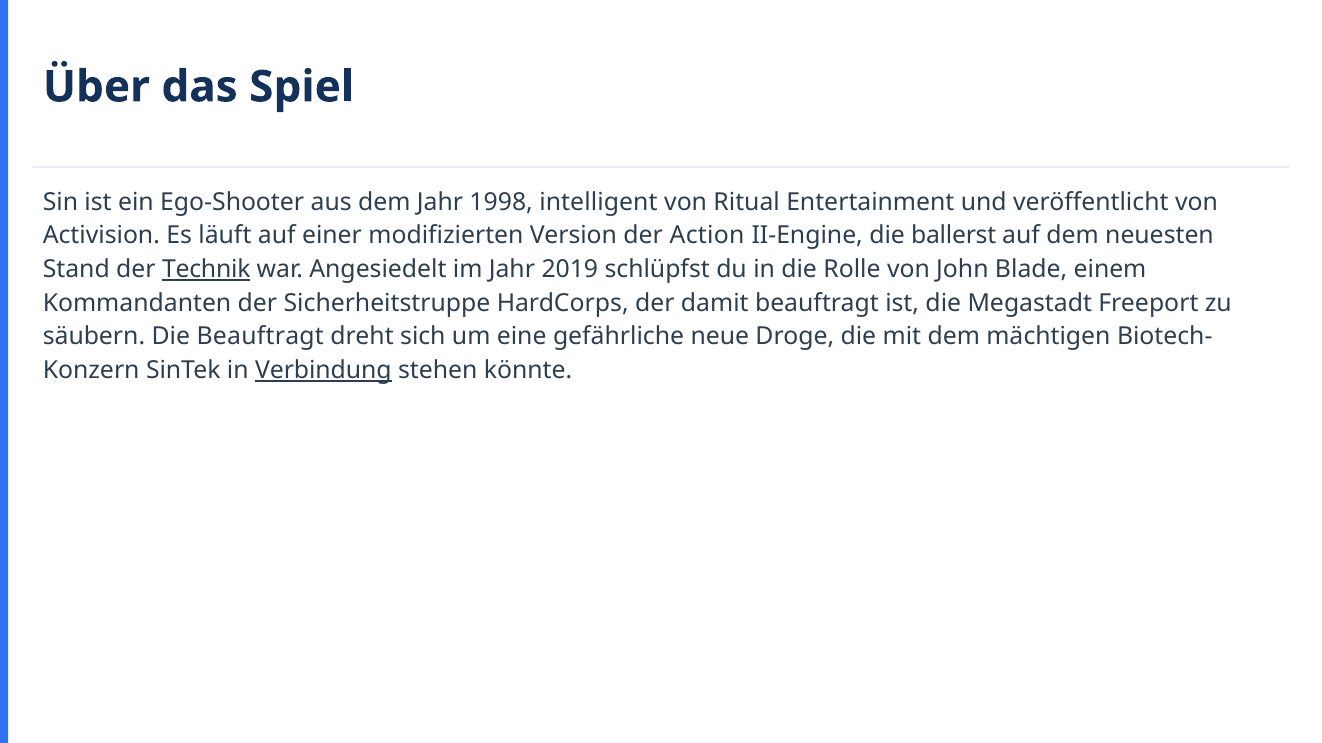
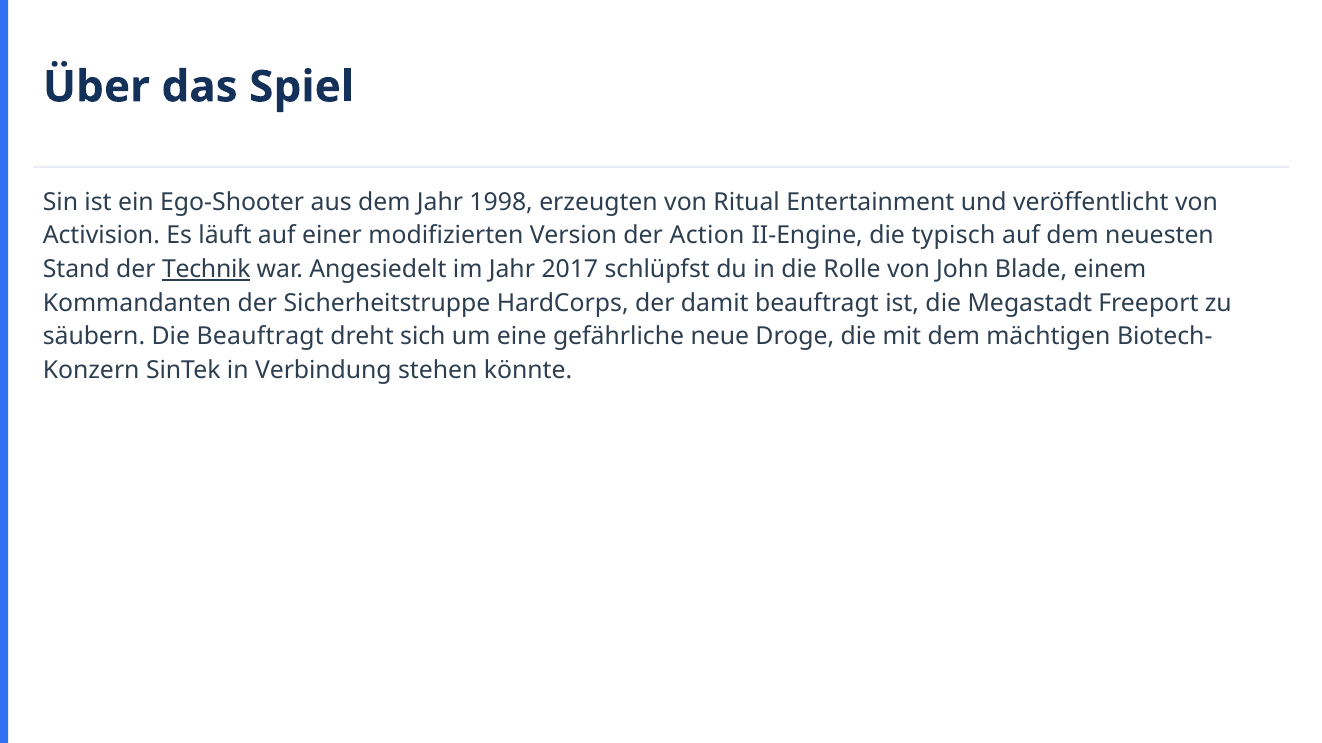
intelligent: intelligent -> erzeugten (599, 202)
ballerst: ballerst -> typisch (953, 236)
2019: 2019 -> 2017 (570, 269)
Verbindung underline: present -> none (323, 371)
